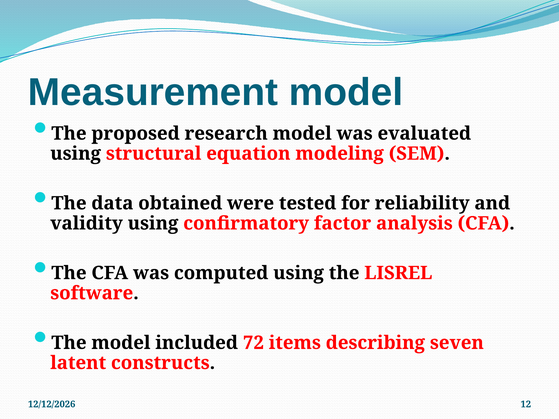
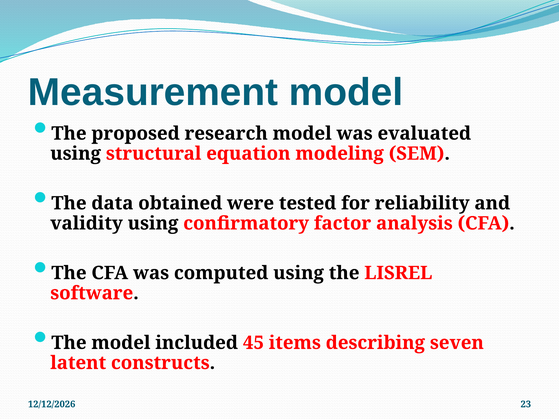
72: 72 -> 45 (253, 343)
12: 12 -> 23 (526, 404)
